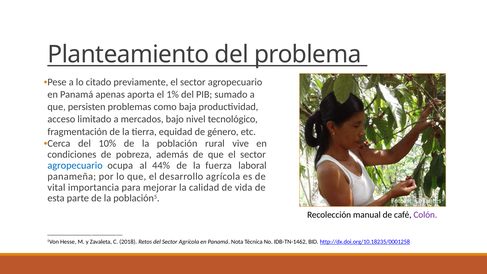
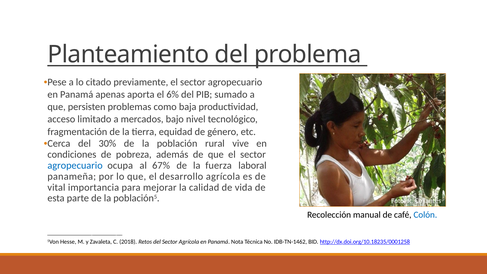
1%: 1% -> 6% (173, 95)
10%: 10% -> 30% (107, 143)
44%: 44% -> 67% (161, 165)
Colón colour: purple -> blue (425, 215)
